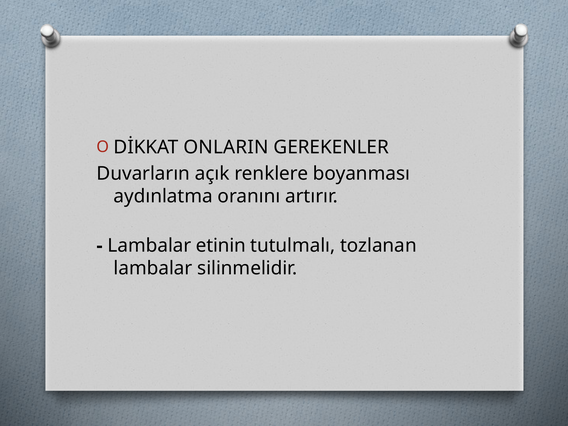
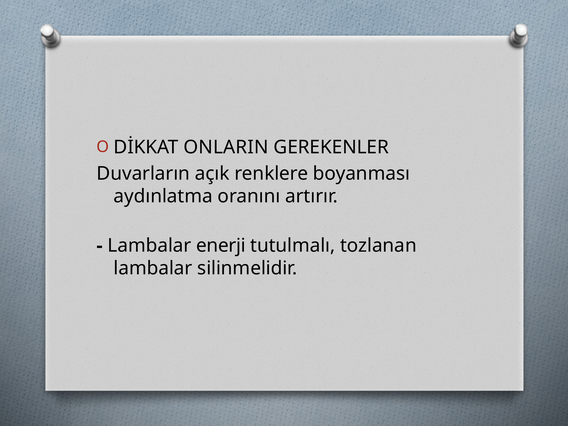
etinin: etinin -> enerji (221, 246)
